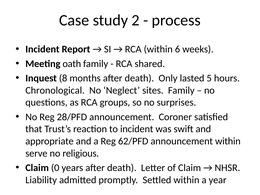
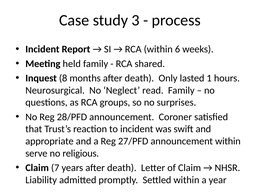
2: 2 -> 3 (136, 20)
oath: oath -> held (72, 64)
5: 5 -> 1 (209, 78)
Chronological: Chronological -> Neurosurgical (55, 90)
sites: sites -> read (153, 90)
62/PFD: 62/PFD -> 27/PFD (133, 141)
0: 0 -> 7 (55, 168)
